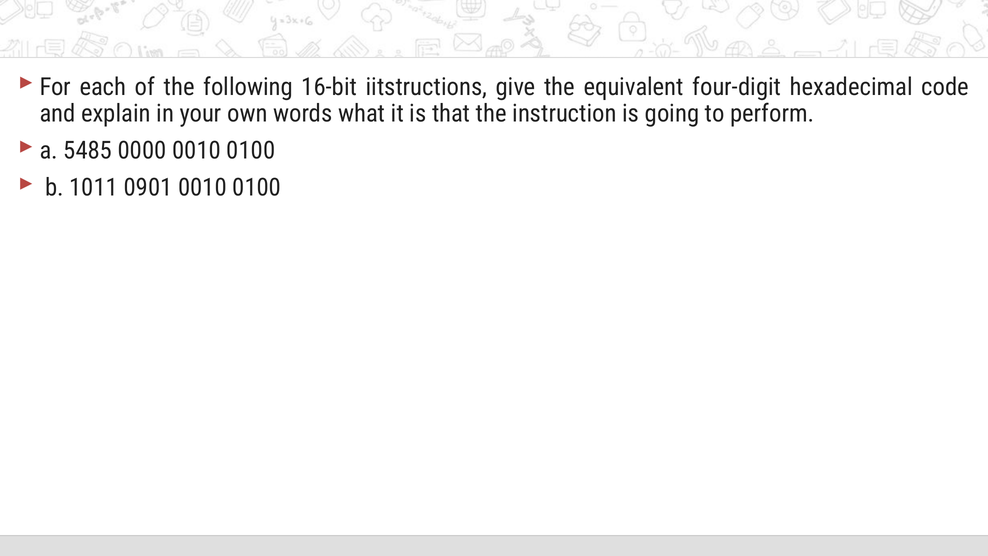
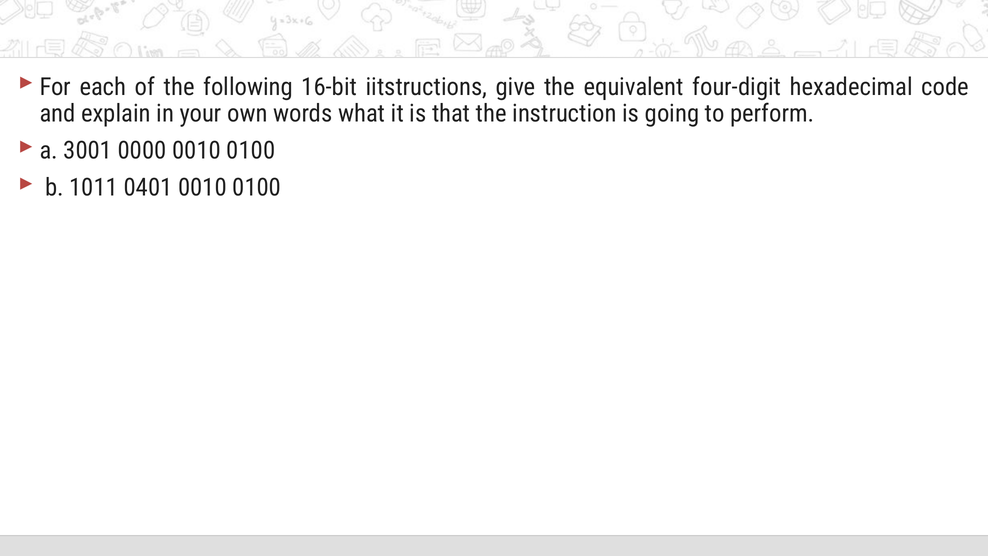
5485: 5485 -> 3001 (88, 150)
0901: 0901 -> 0401 (148, 187)
